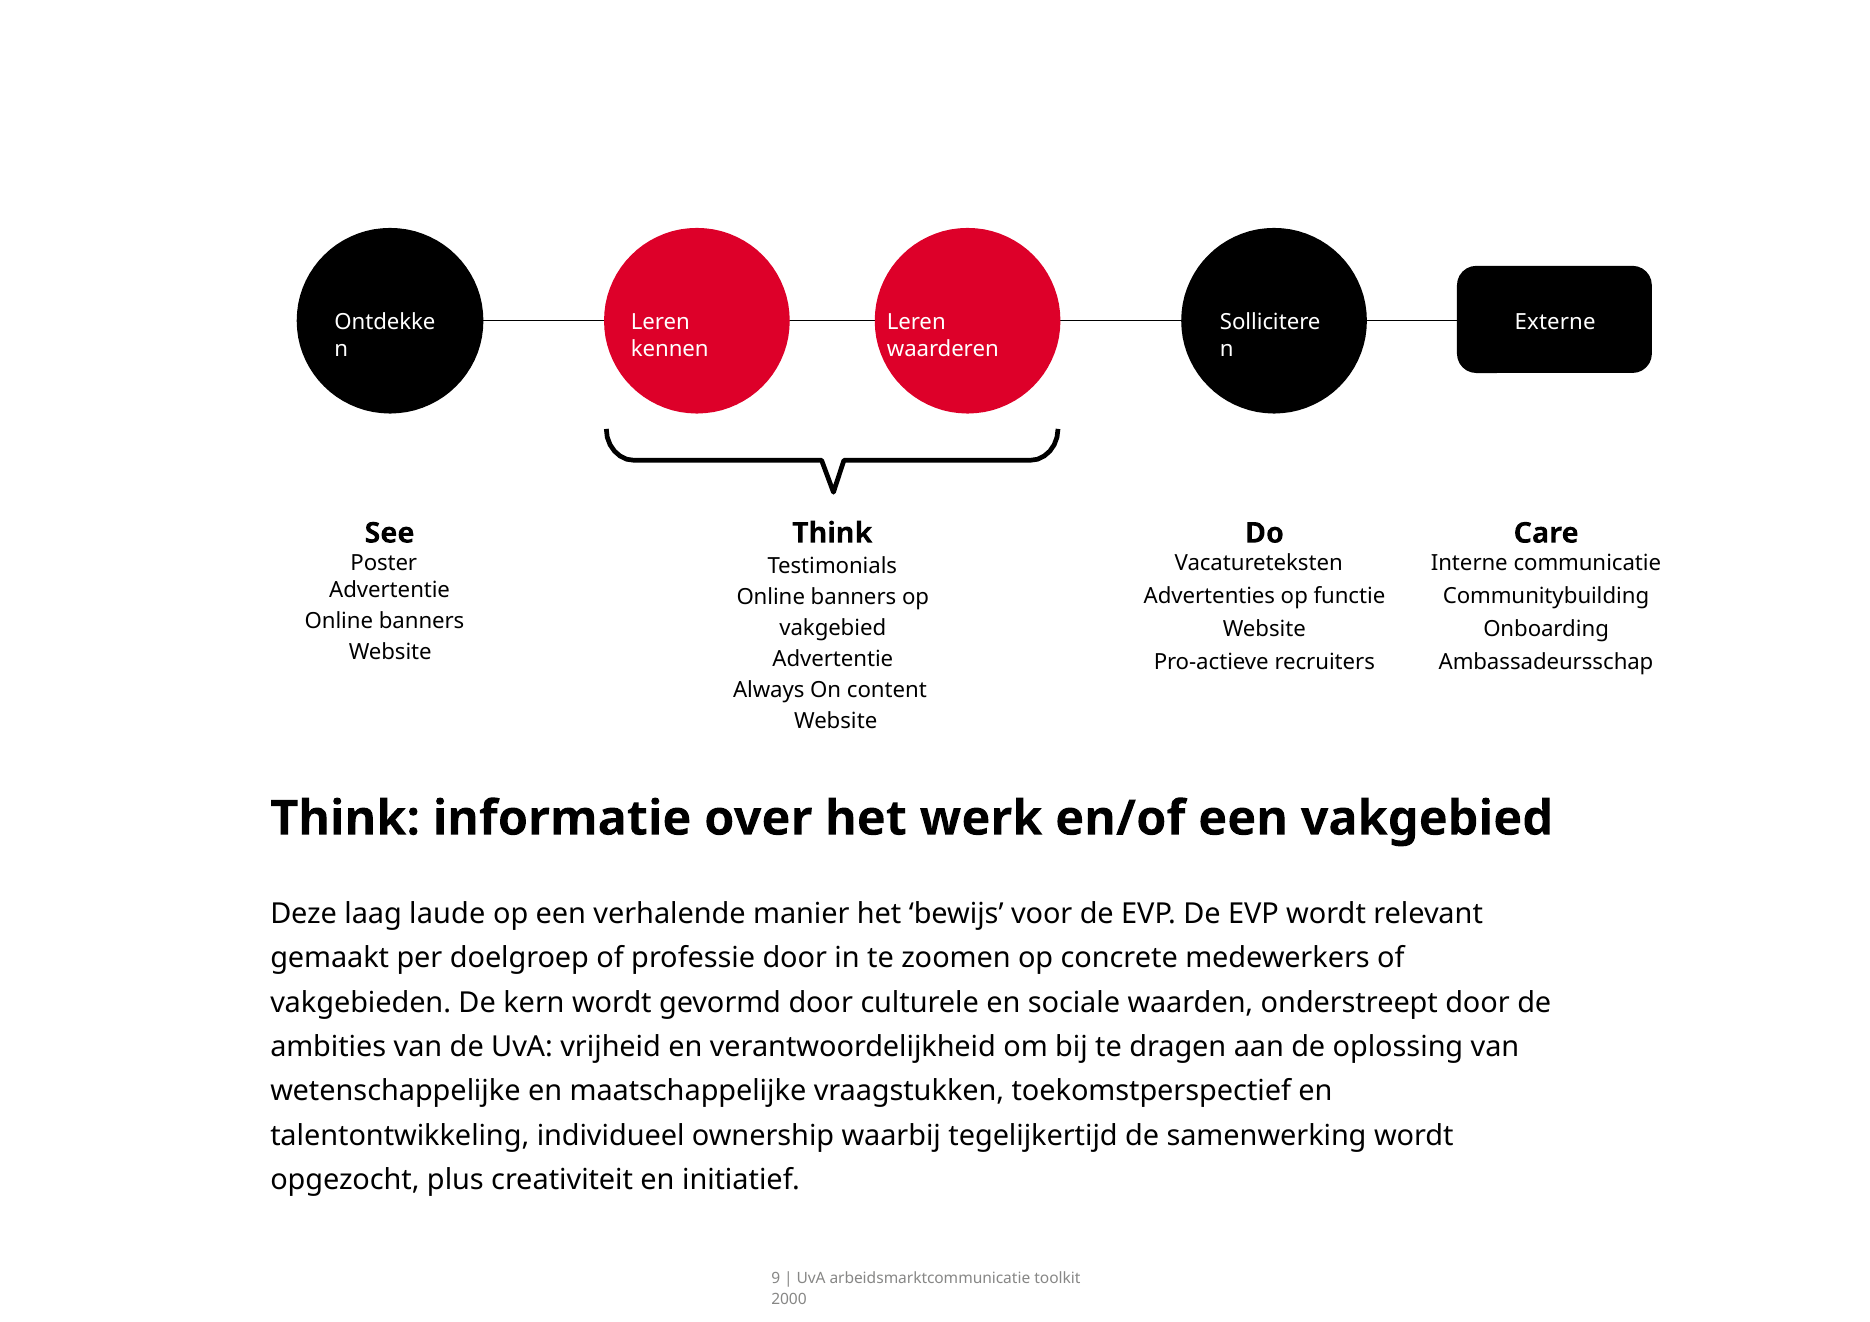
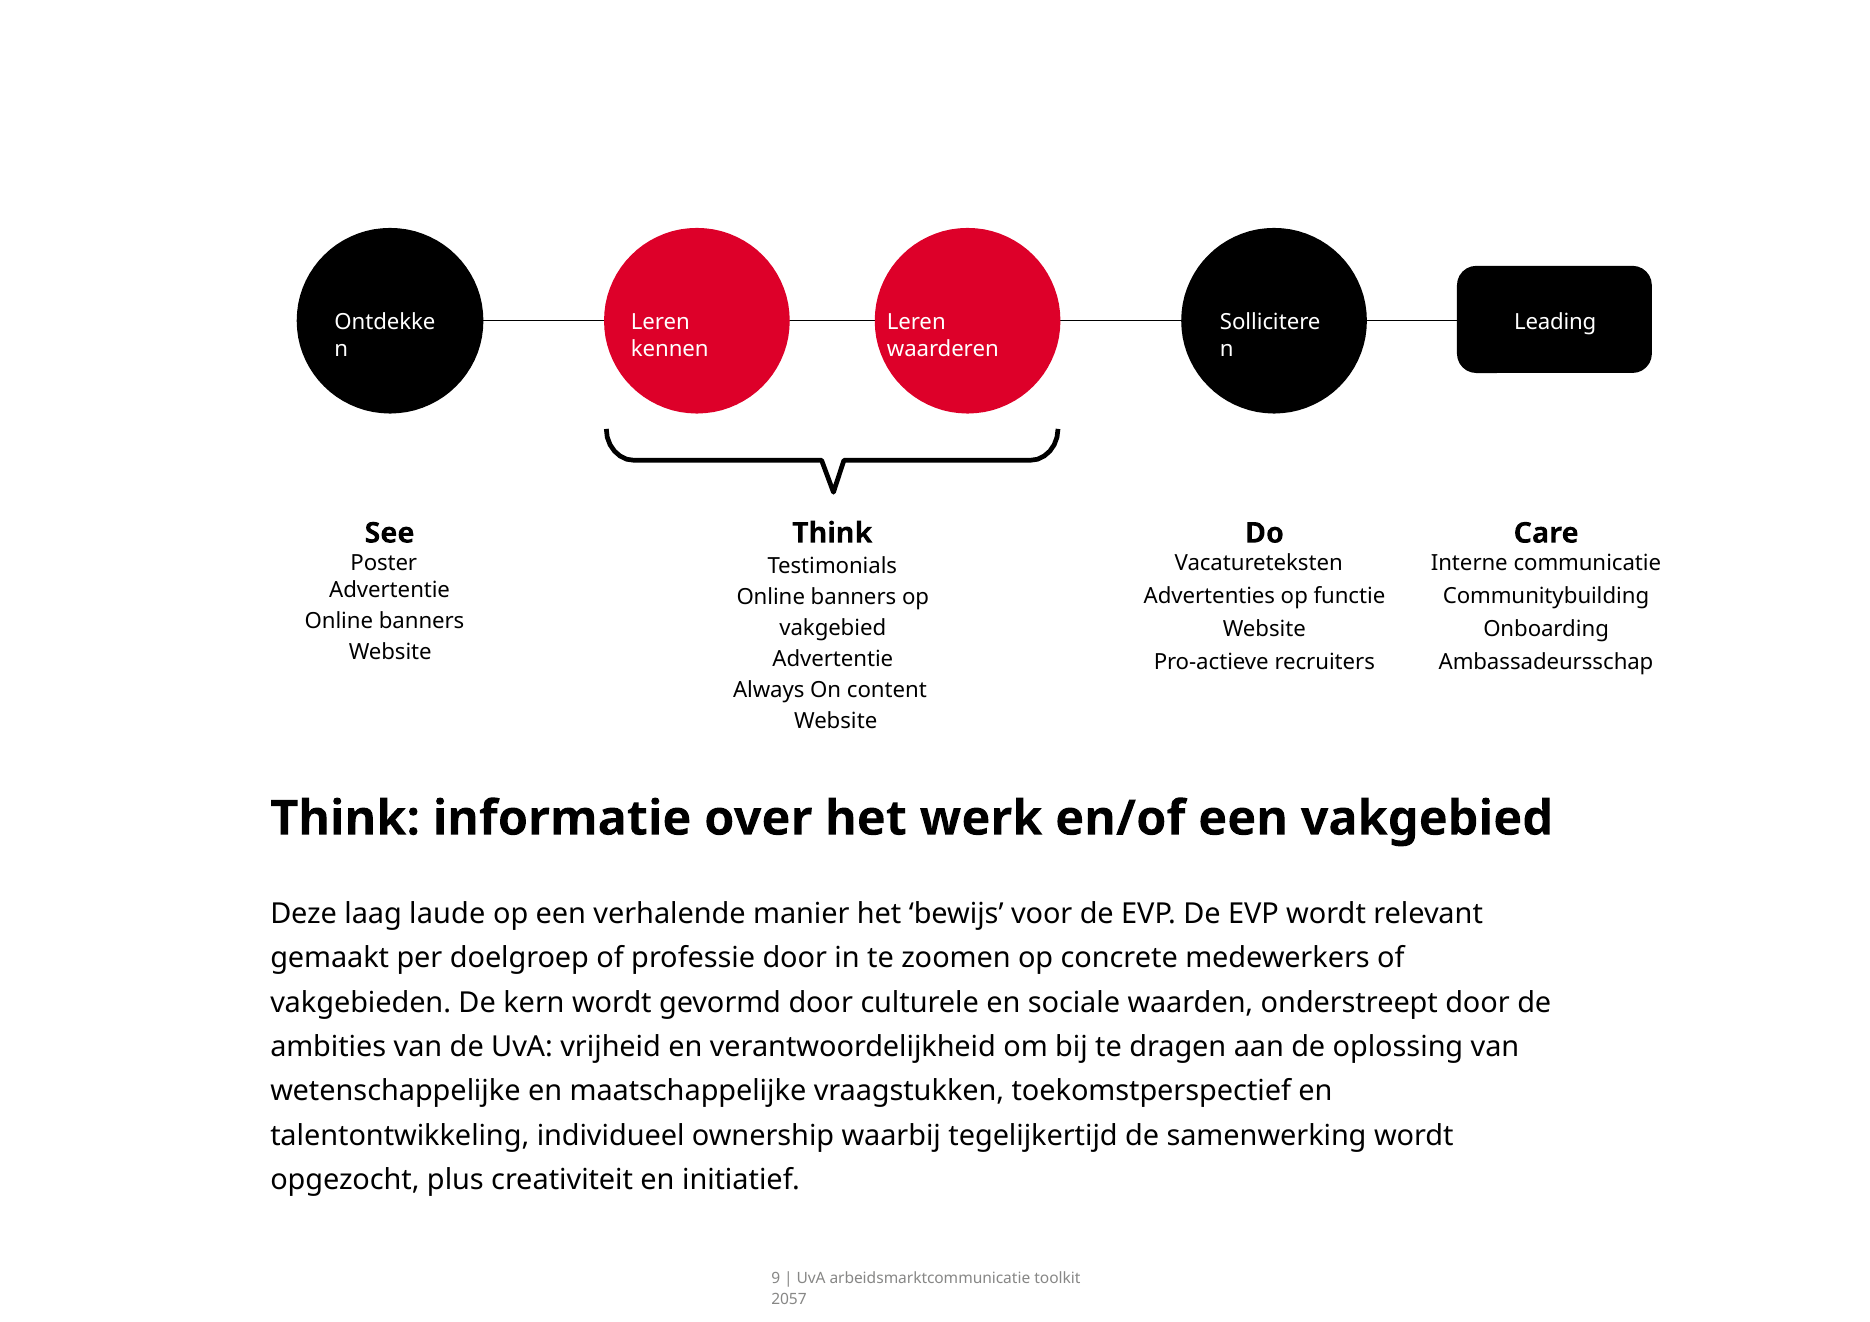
Externe: Externe -> Leading (1555, 322)
2000: 2000 -> 2057 (789, 1300)
